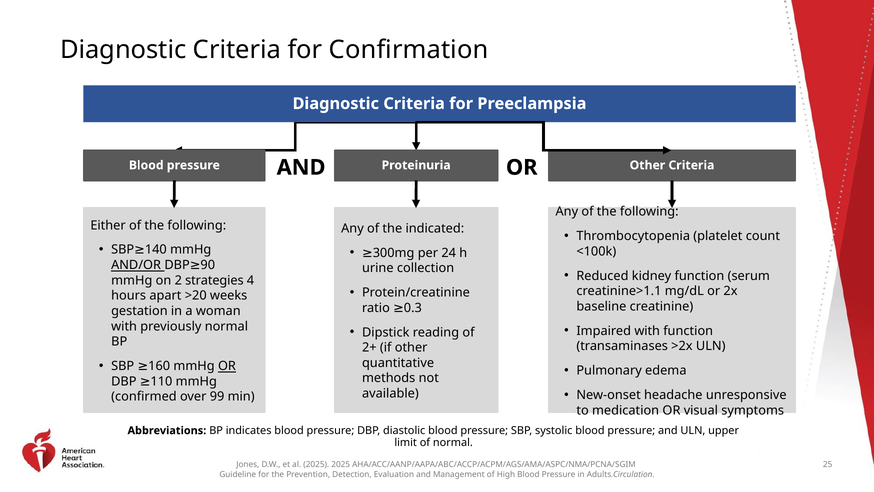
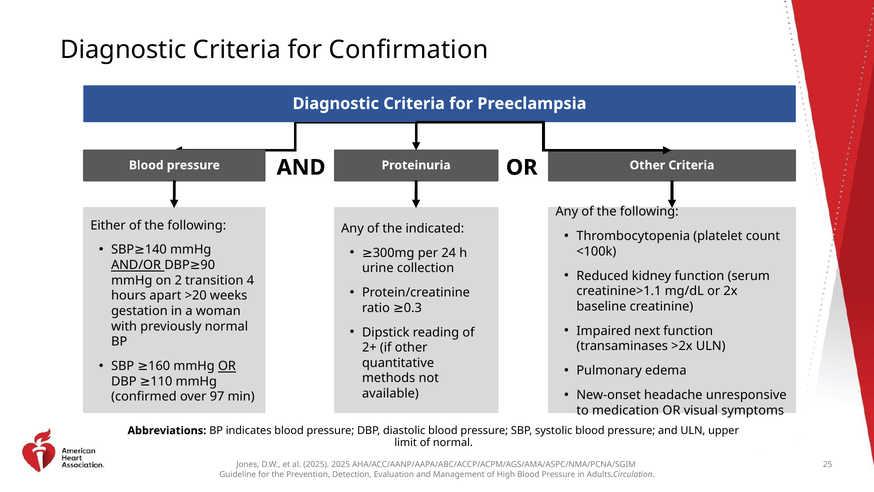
strategies: strategies -> transition (214, 280)
Impaired with: with -> next (647, 331)
99: 99 -> 97 (217, 396)
